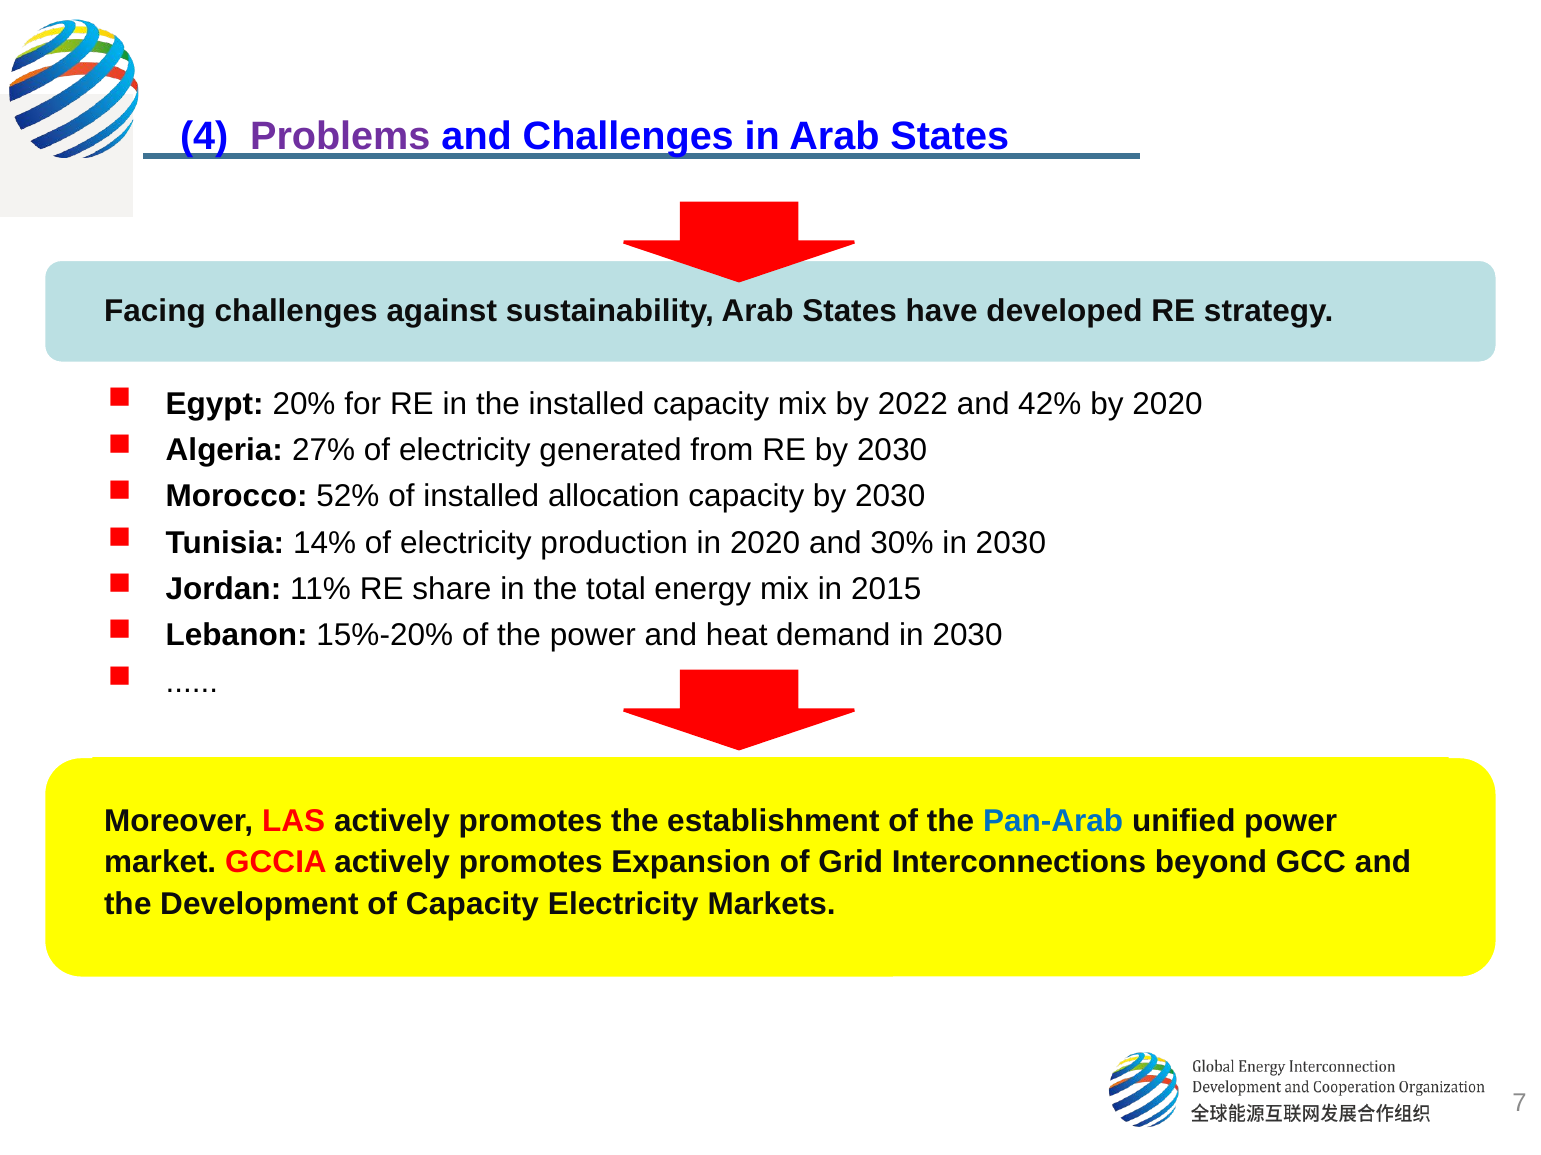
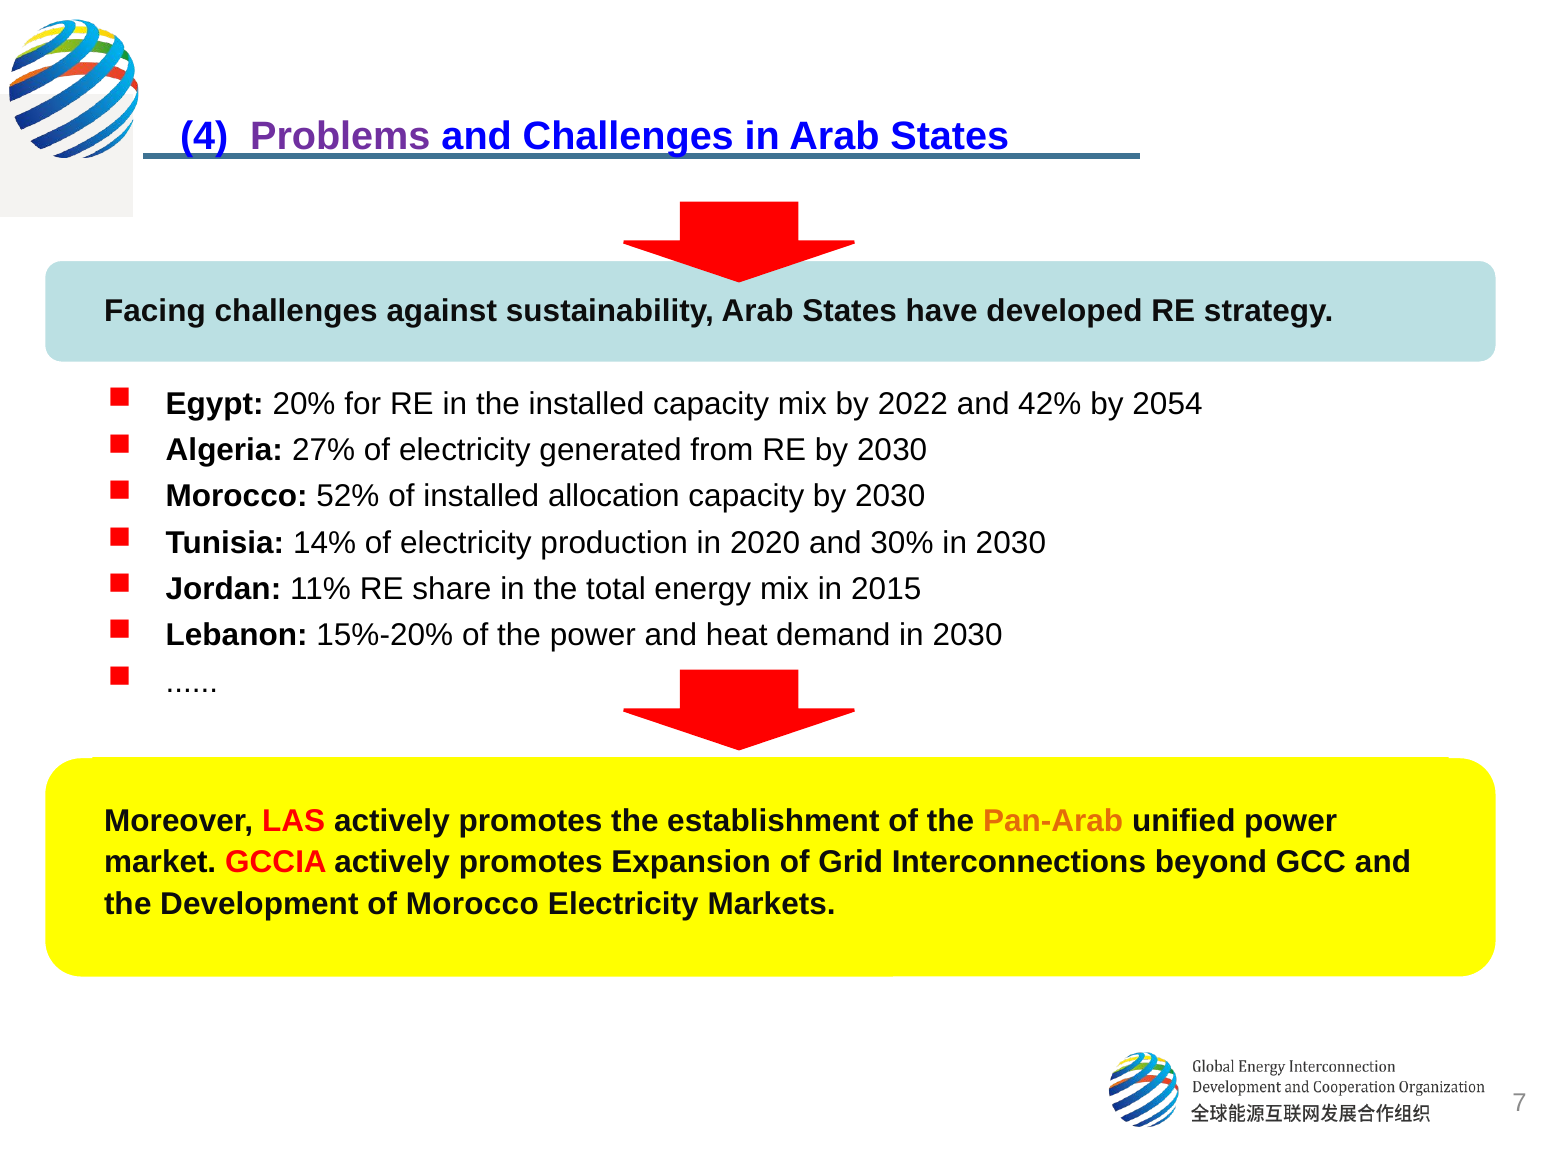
by 2020: 2020 -> 2054 (1168, 404)
Pan-Arab colour: blue -> orange (1053, 821)
of Capacity: Capacity -> Morocco (472, 905)
